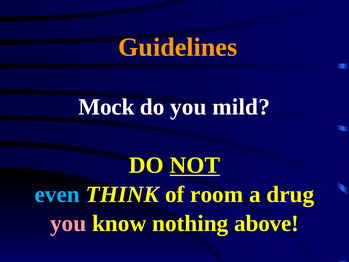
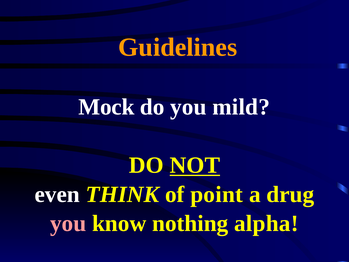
even colour: light blue -> white (57, 194)
room: room -> point (217, 194)
above: above -> alpha (266, 223)
